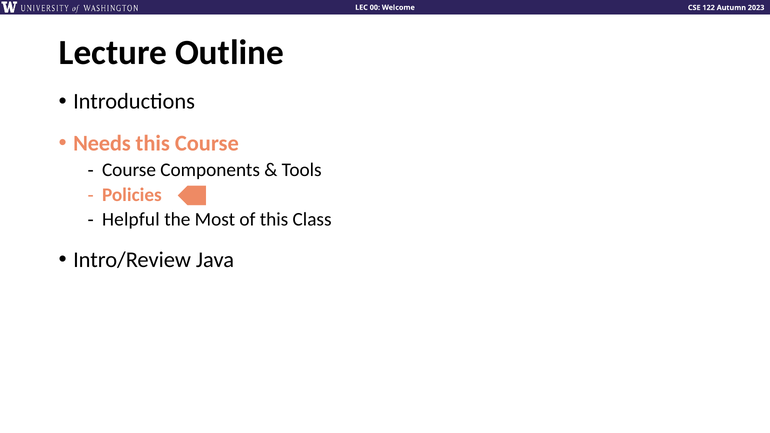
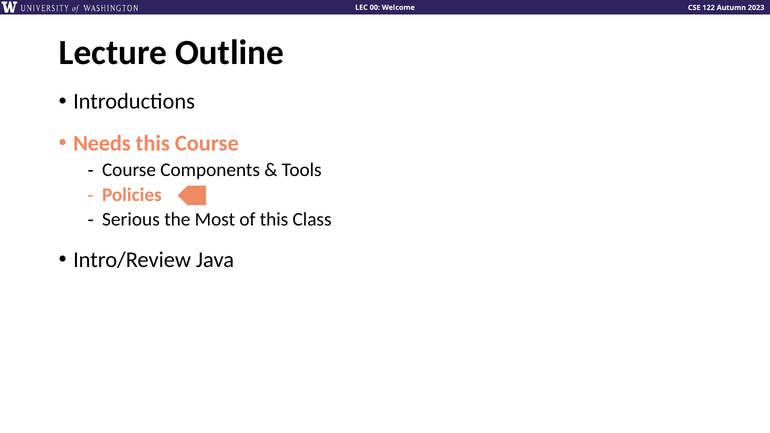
Helpful: Helpful -> Serious (131, 220)
